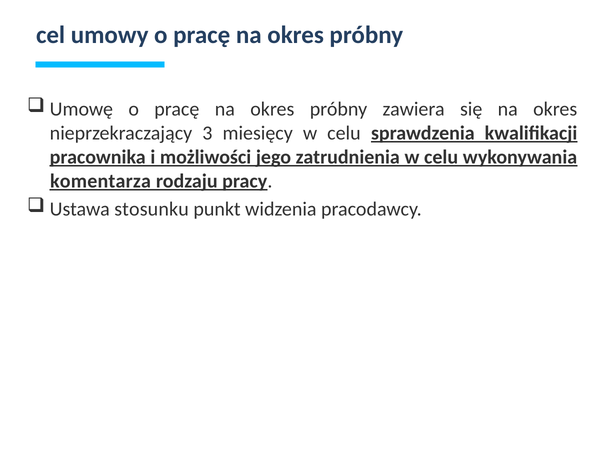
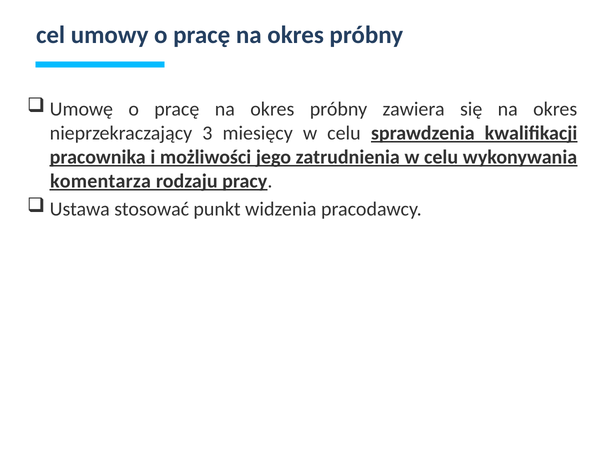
stosunku: stosunku -> stosować (152, 209)
